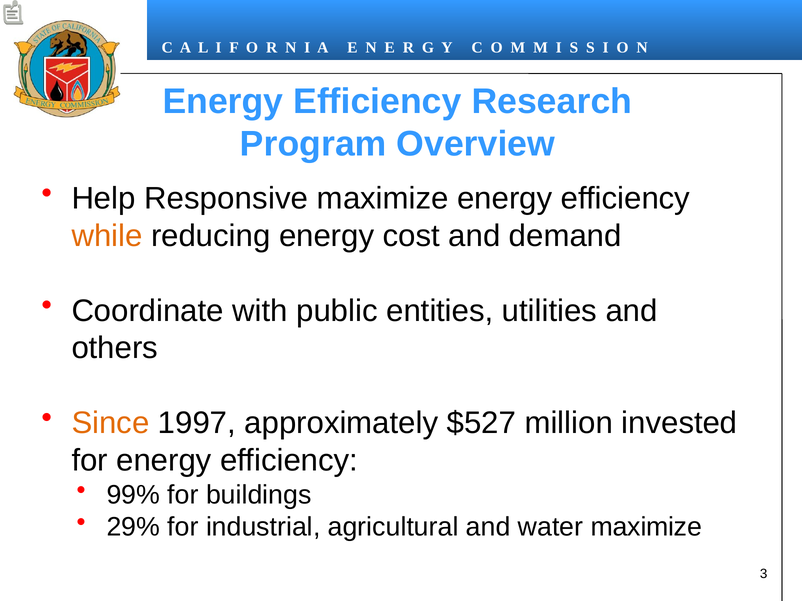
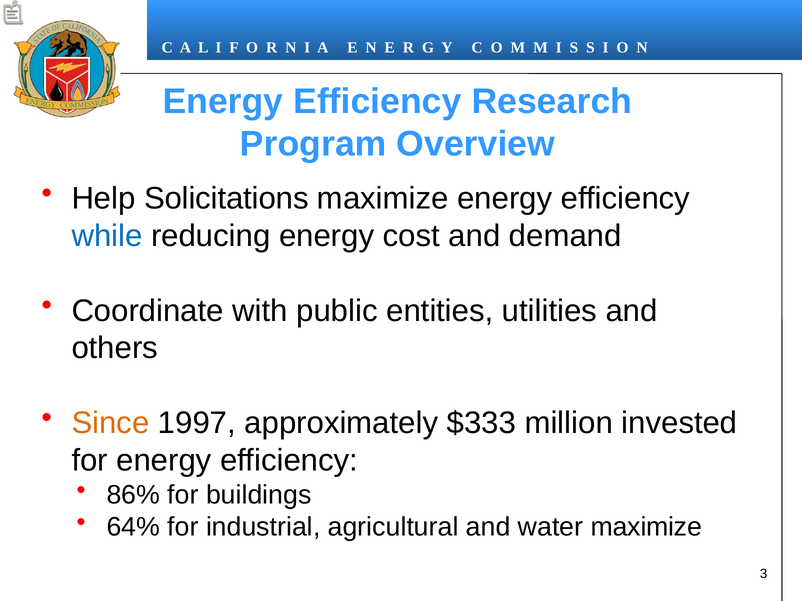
Responsive: Responsive -> Solicitations (226, 199)
while colour: orange -> blue (107, 236)
$527: $527 -> $333 (481, 423)
99%: 99% -> 86% (133, 495)
29%: 29% -> 64% (133, 527)
